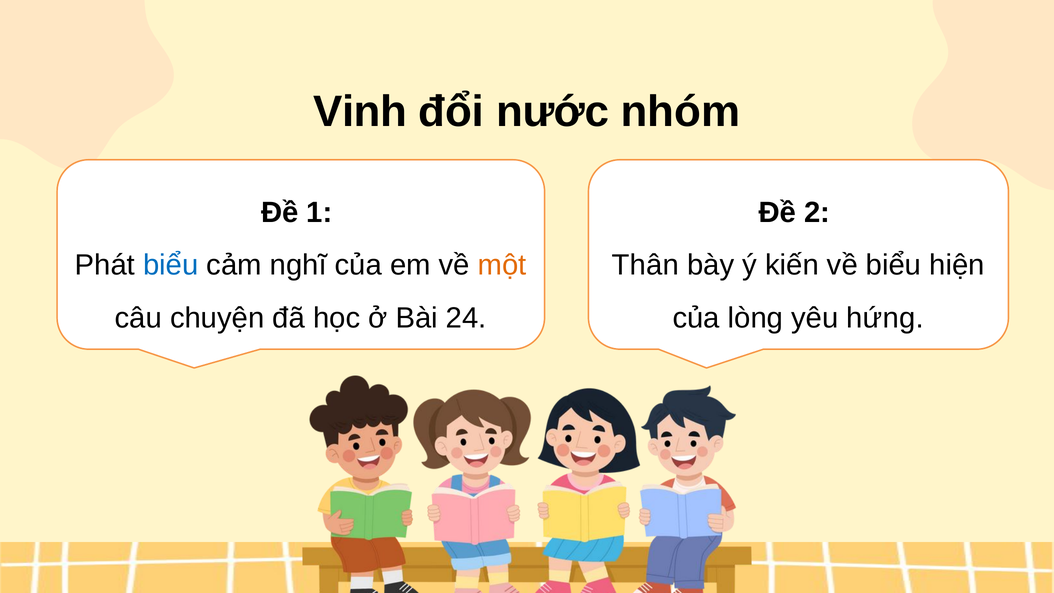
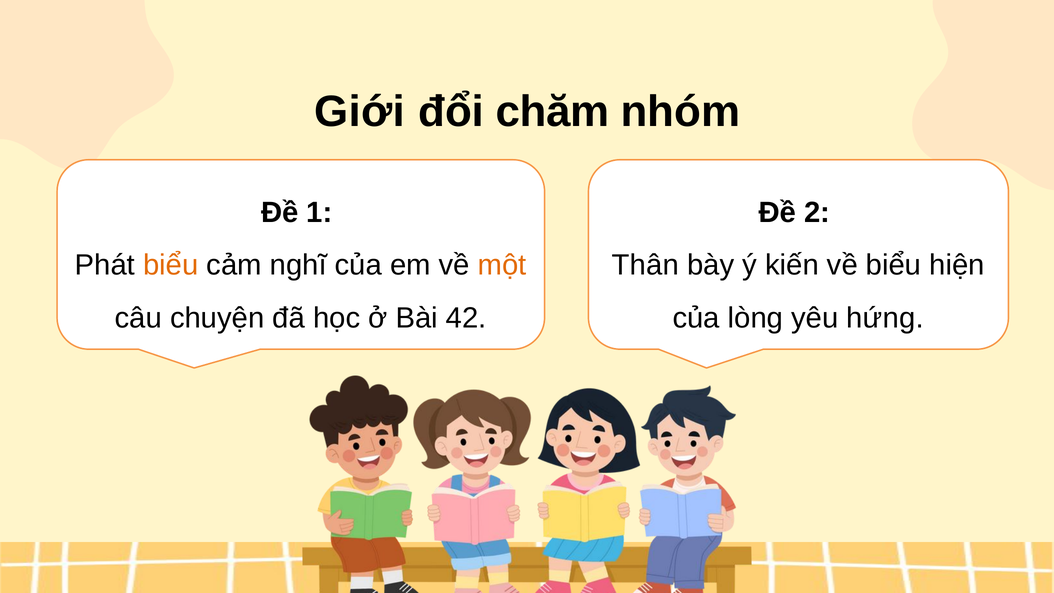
Vinh: Vinh -> Giới (360, 112)
nước: nước -> chăm (553, 112)
biểu colour: blue -> orange (171, 265)
24: 24 -> 42 (466, 318)
